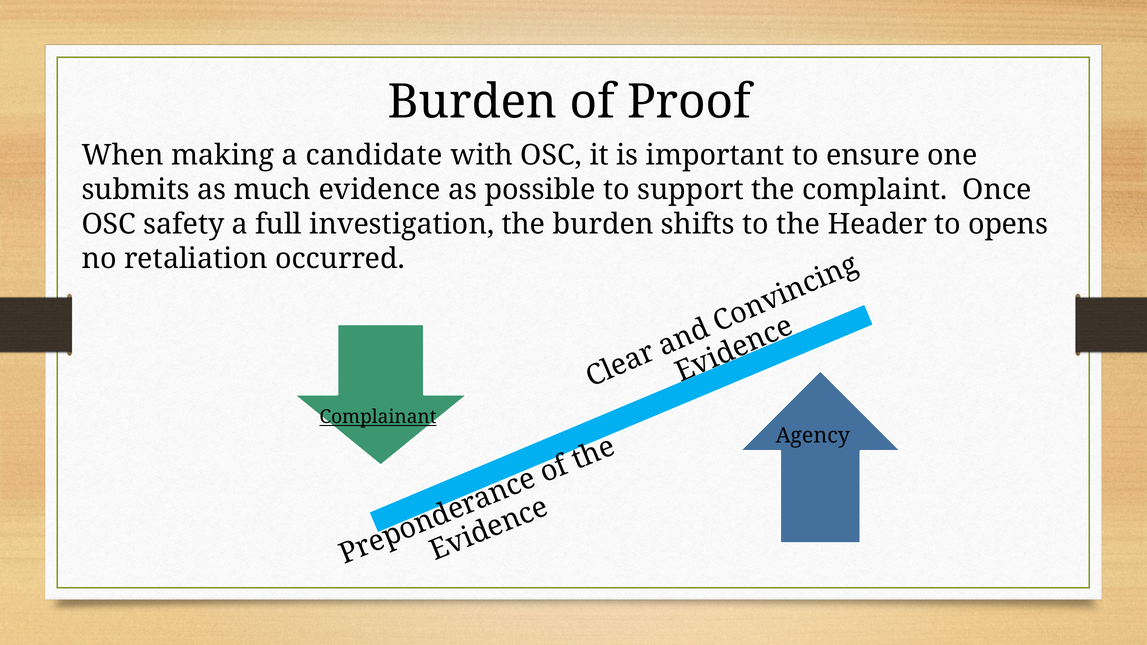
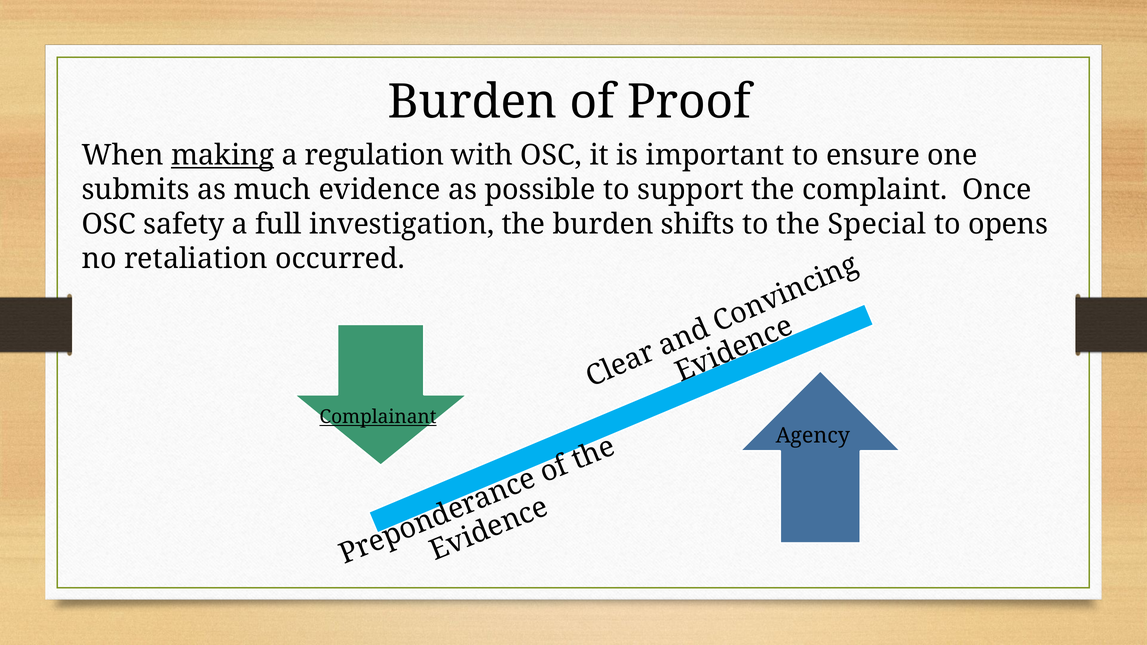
making underline: none -> present (223, 155)
candidate: candidate -> regulation (374, 155)
Header: Header -> Special (877, 224)
